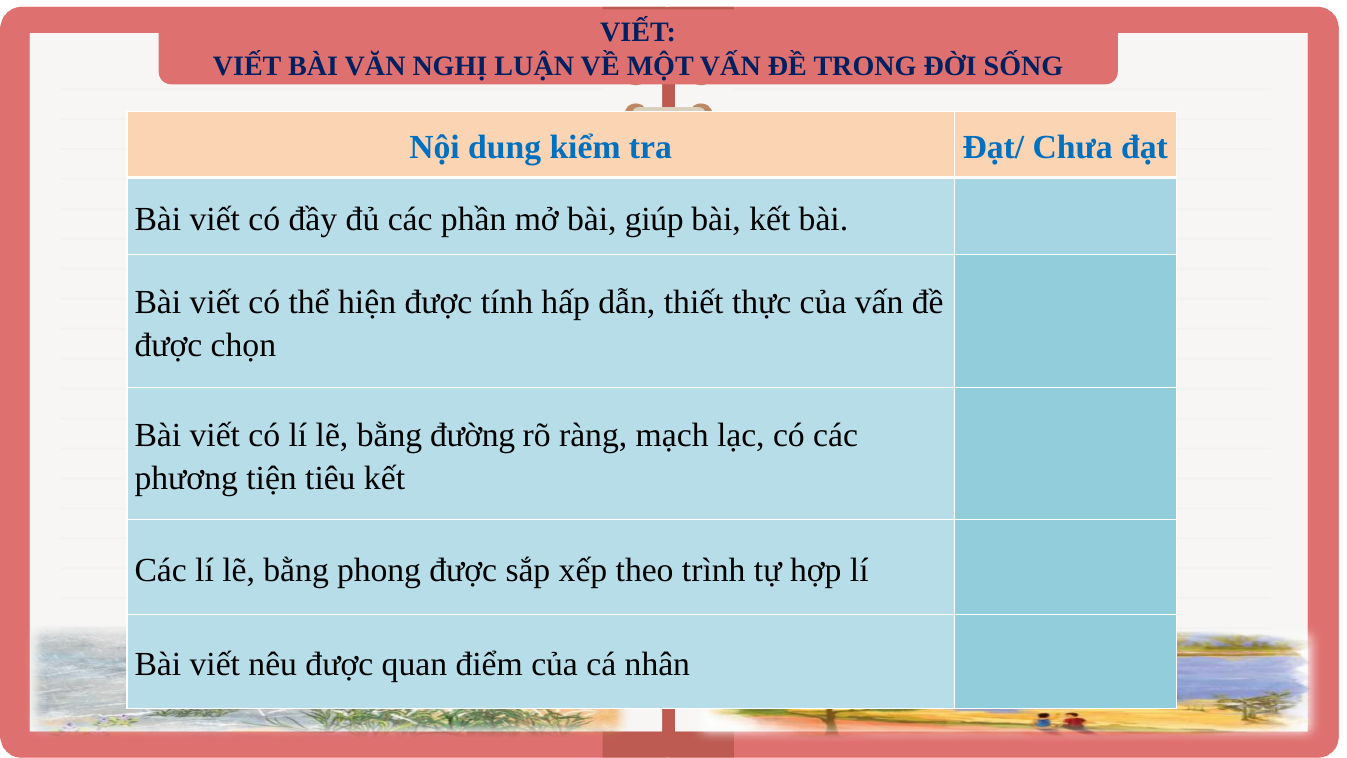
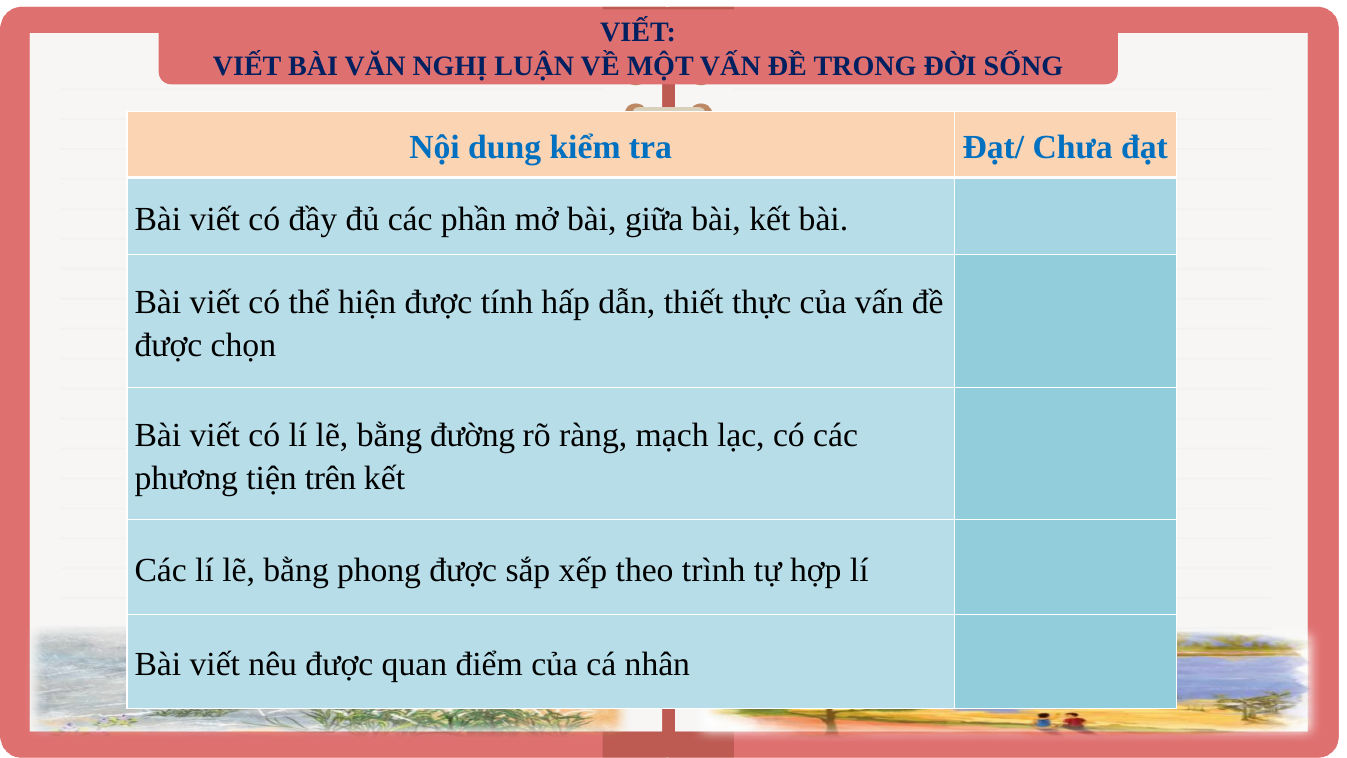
giúp: giúp -> giữa (654, 219)
tiêu: tiêu -> trên (331, 478)
